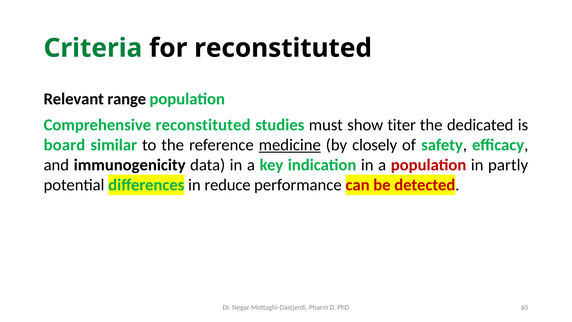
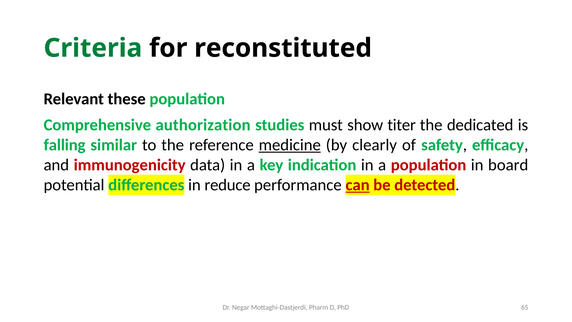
range: range -> these (127, 99)
Comprehensive reconstituted: reconstituted -> authorization (203, 125)
board: board -> falling (65, 145)
closely: closely -> clearly (375, 145)
immunogenicity colour: black -> red (130, 165)
partly: partly -> board (508, 165)
can underline: none -> present (358, 185)
